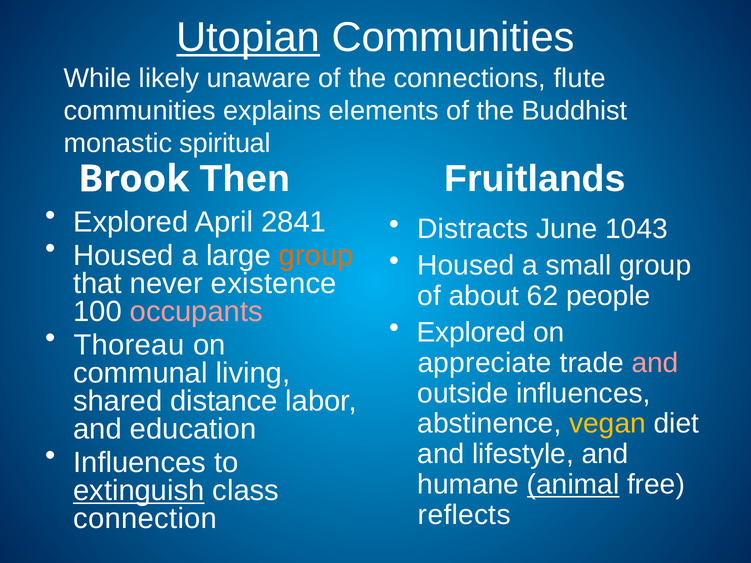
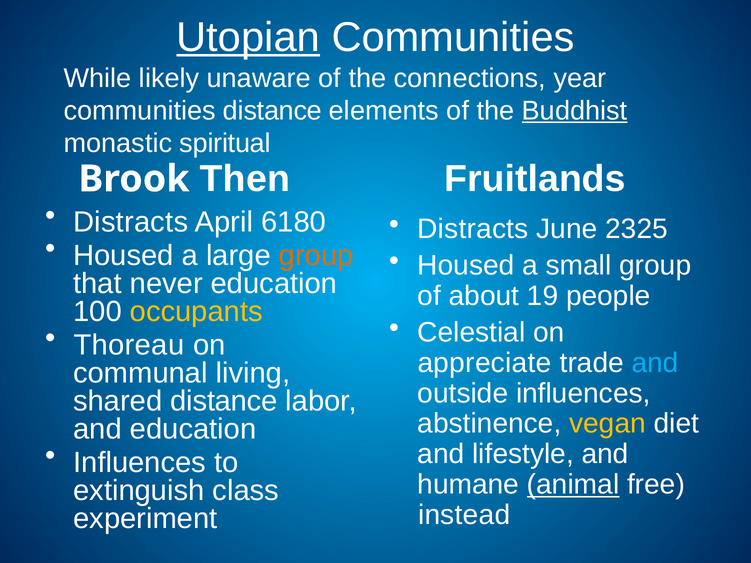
flute: flute -> year (580, 78)
communities explains: explains -> distance (272, 111)
Buddhist underline: none -> present (575, 111)
Explored: Explored -> Distracts (131, 222)
2841: 2841 -> 6180 (294, 222)
1043: 1043 -> 2325 (637, 229)
never existence: existence -> education (274, 284)
62: 62 -> 19 (543, 296)
occupants colour: pink -> yellow (196, 312)
Explored: Explored -> Celestial (471, 333)
and colour: pink -> light blue (655, 363)
extinguish underline: present -> none (139, 491)
reflects: reflects -> instead (464, 515)
connection: connection -> experiment (145, 519)
